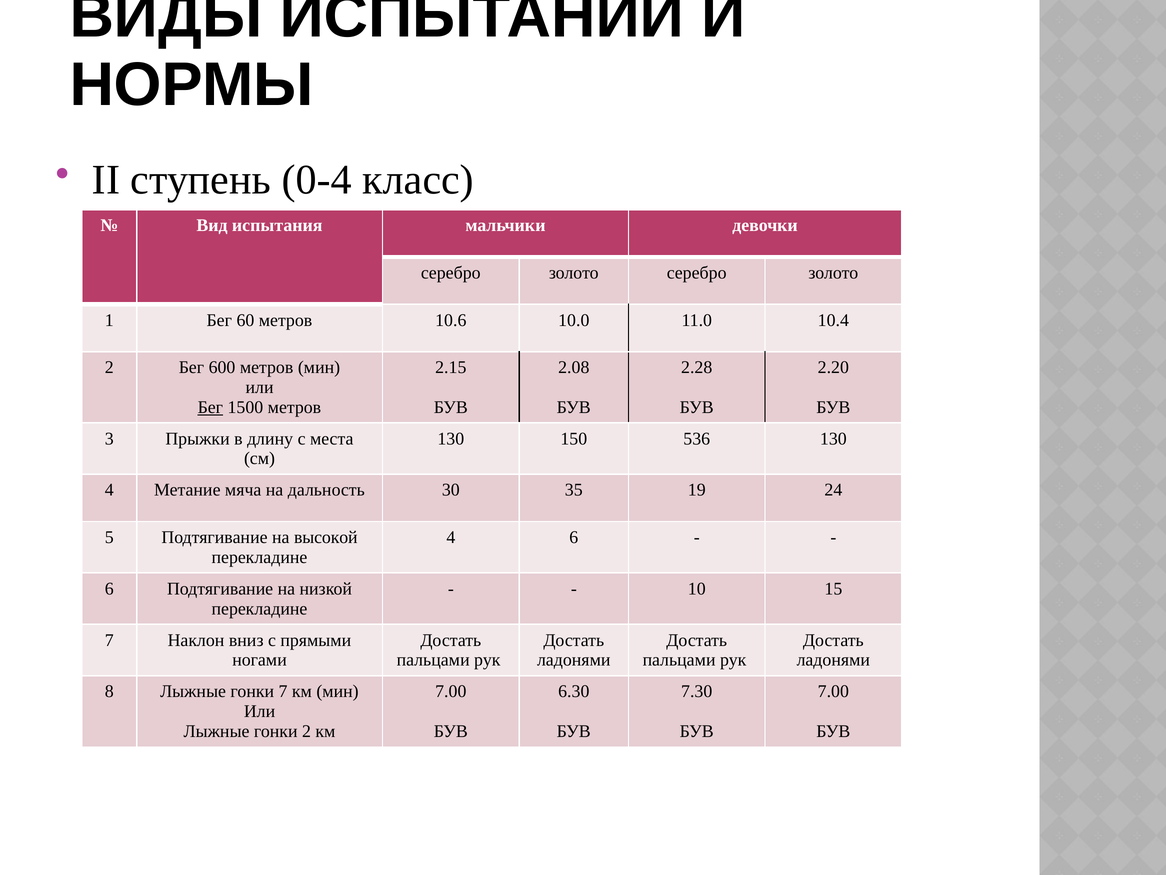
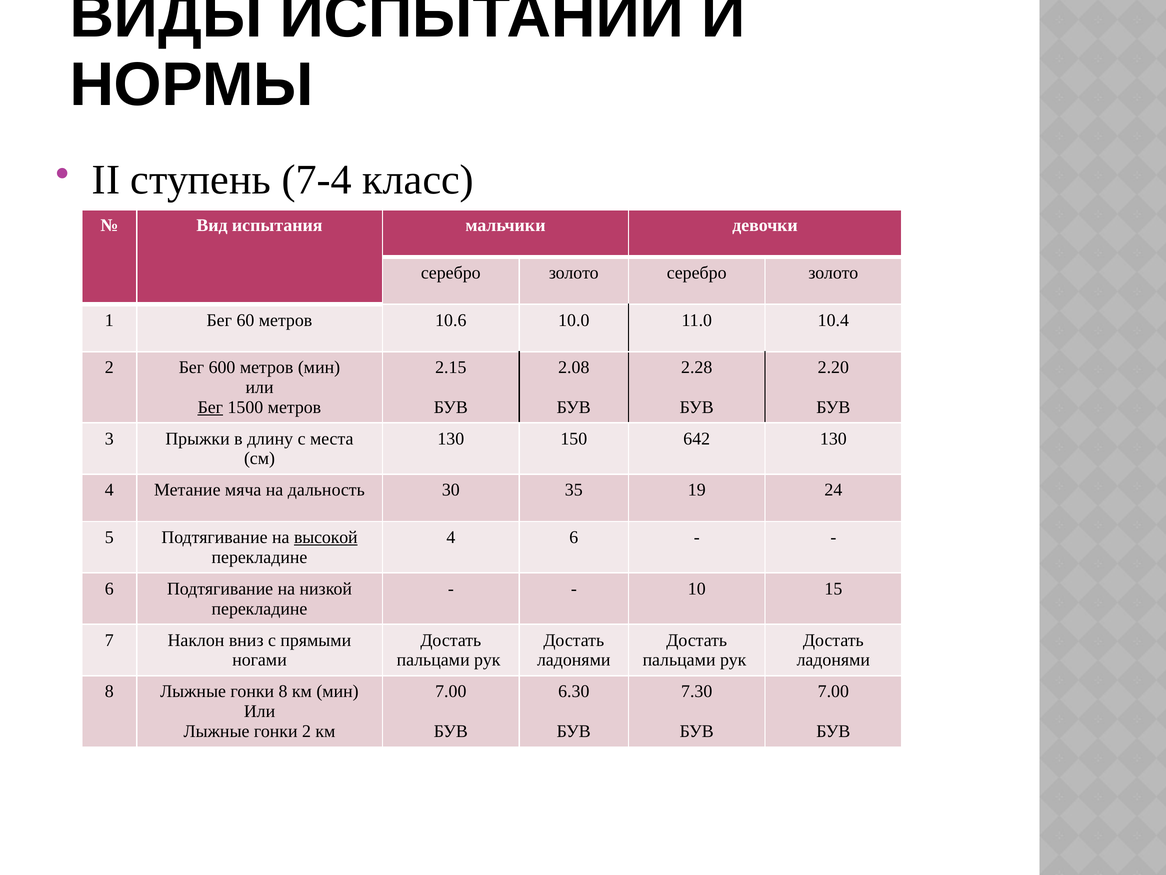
0-4: 0-4 -> 7-4 (317, 180)
536: 536 -> 642 (697, 438)
высокой underline: none -> present (326, 537)
гонки 7: 7 -> 8 (283, 691)
